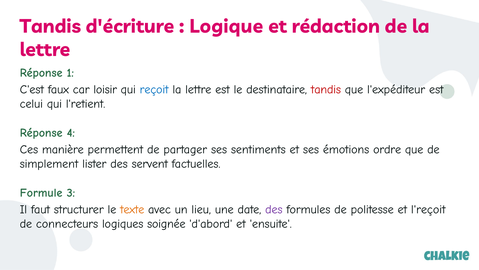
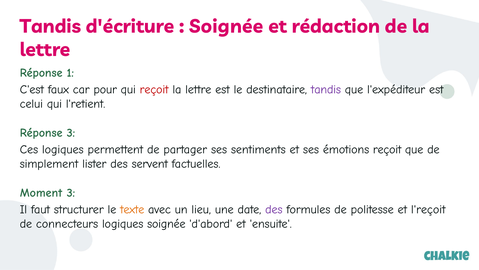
Logique: Logique -> Soignée (226, 27)
loisir: loisir -> pour (105, 89)
reçoit colour: blue -> red (154, 89)
tandis colour: red -> purple (326, 89)
Réponse 4: 4 -> 3 (71, 133)
Ces manière: manière -> logiques (63, 149)
émotions ordre: ordre -> reçoit (387, 149)
Formule: Formule -> Moment (41, 192)
